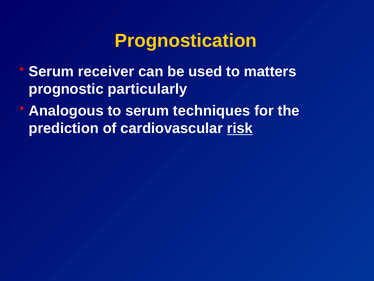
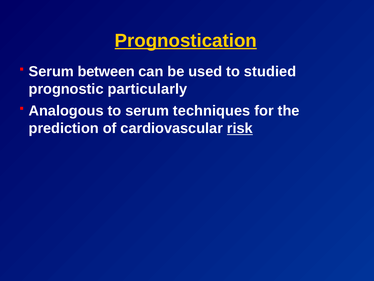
Prognostication underline: none -> present (186, 41)
receiver: receiver -> between (106, 71)
matters: matters -> studied (270, 71)
